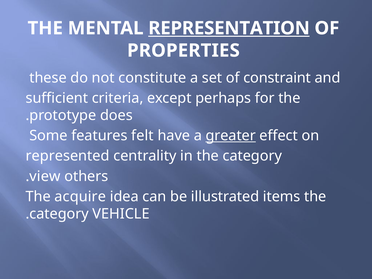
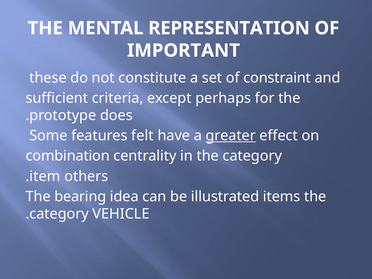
REPRESENTATION underline: present -> none (229, 28)
PROPERTIES: PROPERTIES -> IMPORTANT (183, 51)
represented: represented -> combination (68, 156)
view: view -> item (45, 176)
acquire: acquire -> bearing (80, 197)
